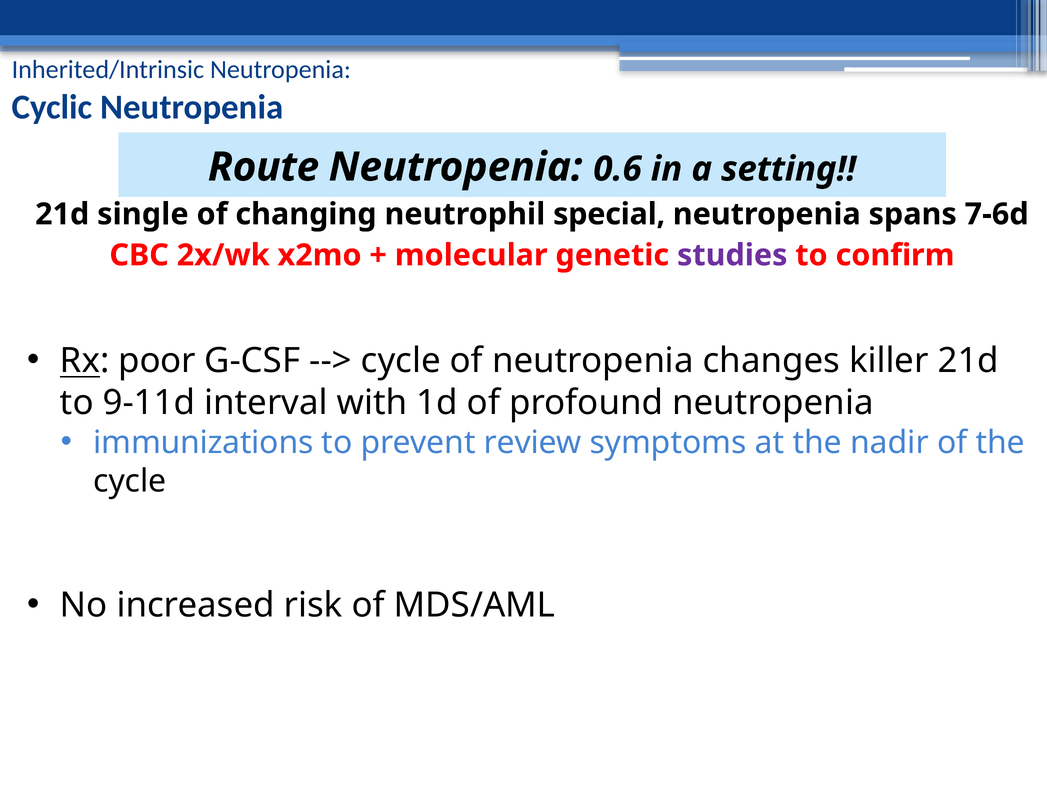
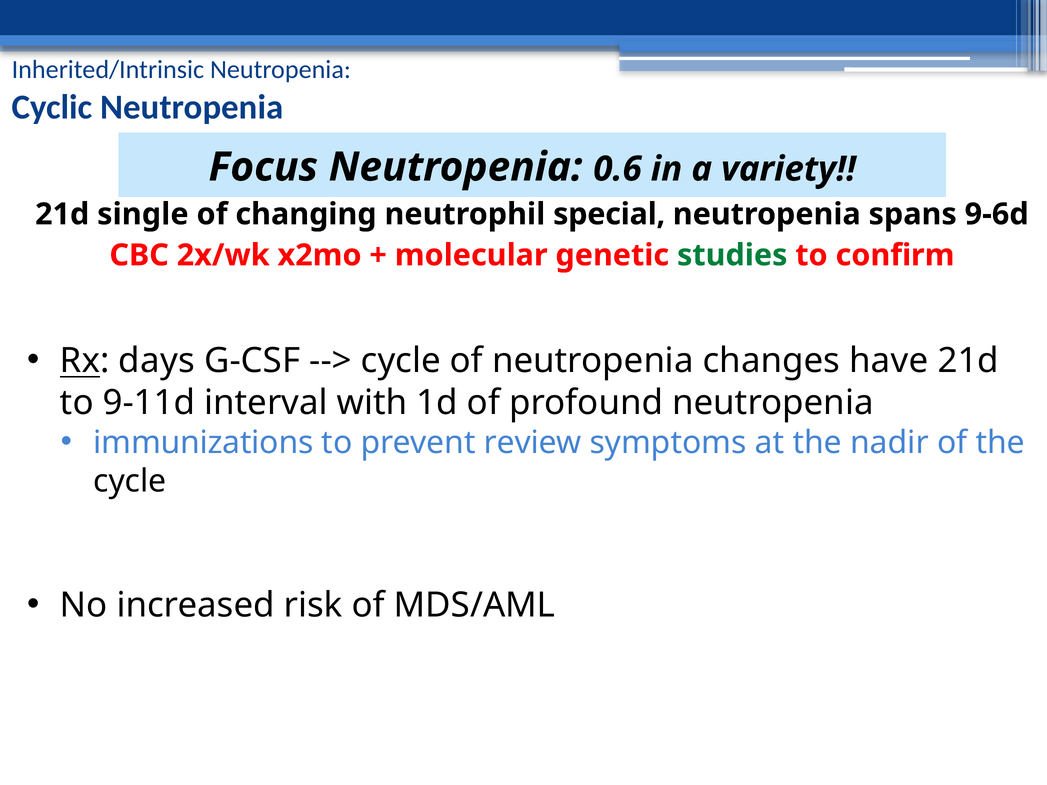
Route: Route -> Focus (263, 167)
setting: setting -> variety (789, 169)
7-6d: 7-6d -> 9-6d (997, 214)
studies colour: purple -> green (732, 255)
poor: poor -> days (157, 361)
killer: killer -> have (889, 361)
